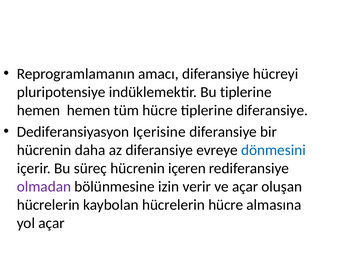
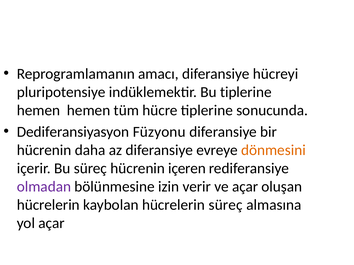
tiplerine diferansiye: diferansiye -> sonucunda (272, 111)
Içerisine: Içerisine -> Füzyonu (159, 132)
dönmesini colour: blue -> orange (273, 150)
hücrelerin hücre: hücre -> süreç (226, 205)
